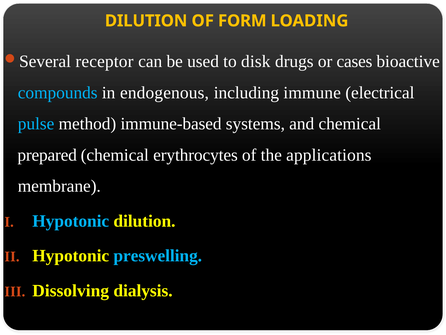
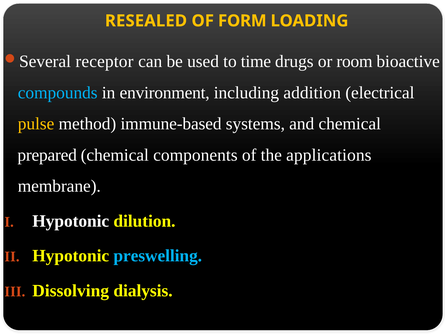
DILUTION: DILUTION -> RESEALED (146, 21)
disk: disk -> time (256, 61)
cases: cases -> room (354, 61)
endogenous: endogenous -> environment (165, 92)
immune: immune -> addition (312, 92)
pulse colour: light blue -> yellow (36, 124)
erythrocytes: erythrocytes -> components (195, 155)
Hypotonic colour: light blue -> white (71, 221)
